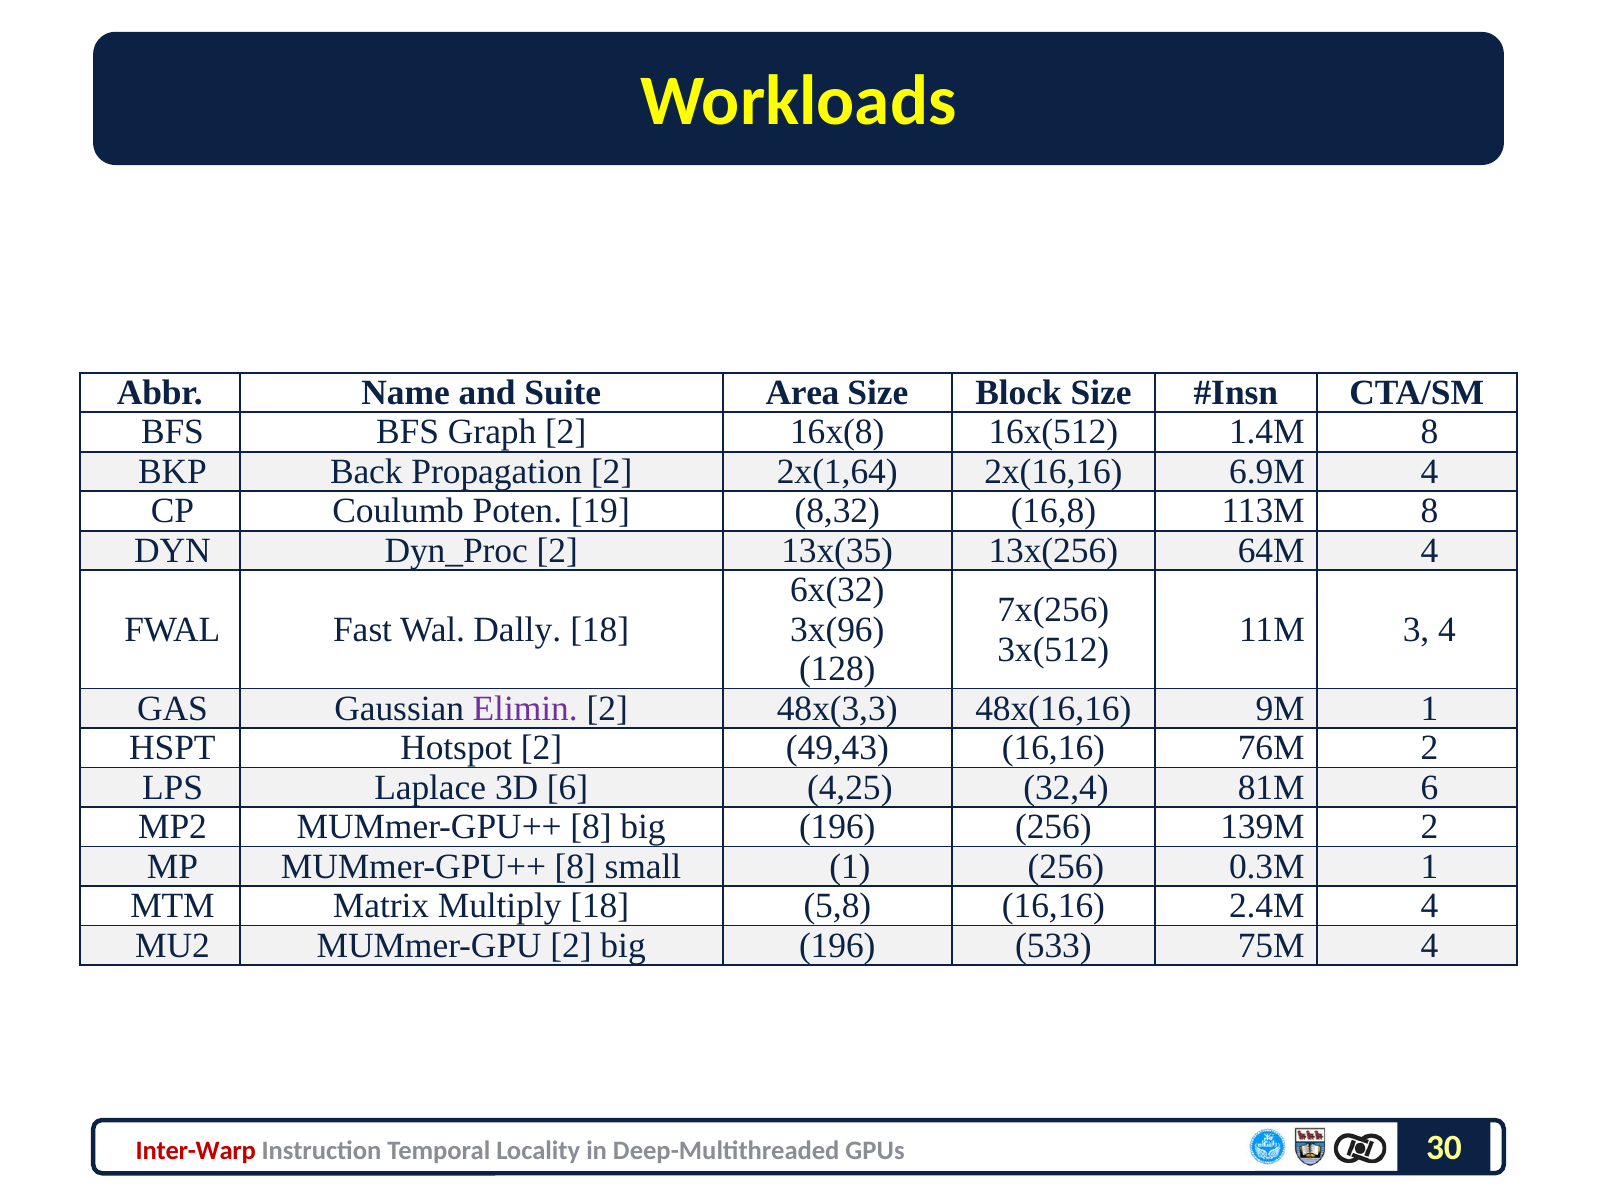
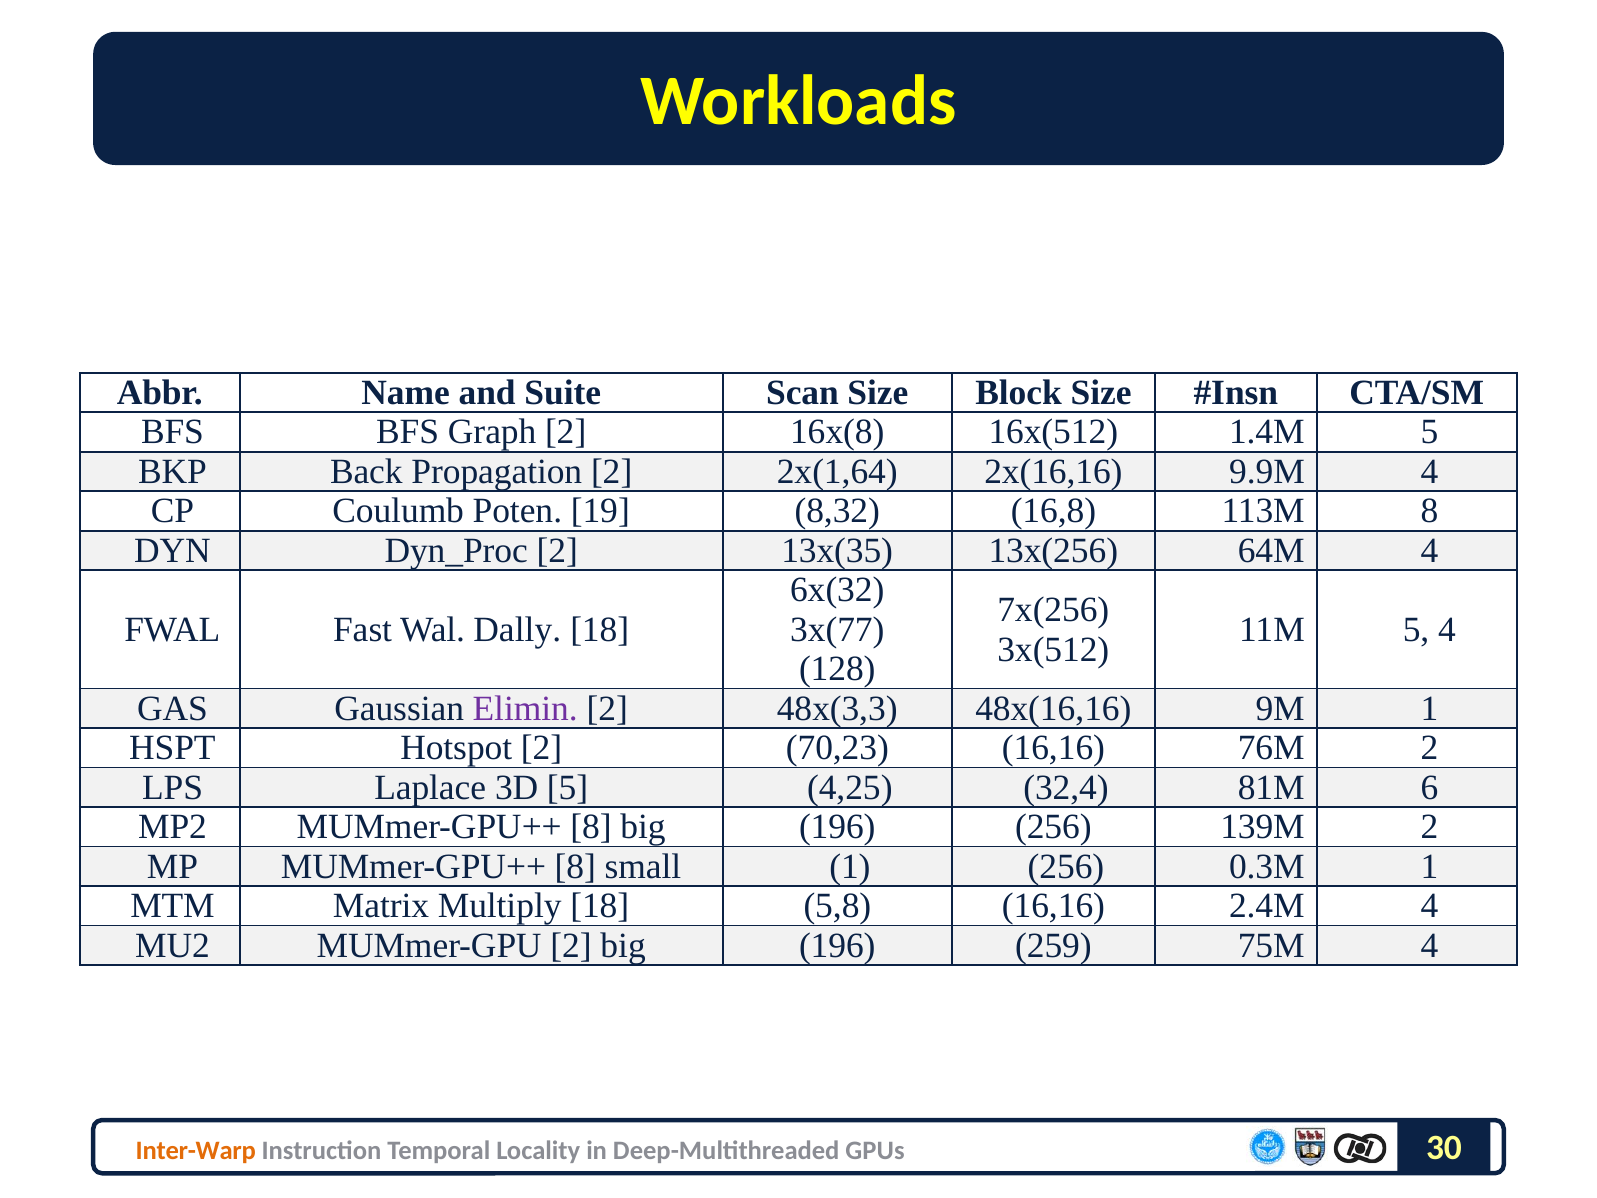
Area: Area -> Scan (802, 393)
1.4M 8: 8 -> 5 (1429, 432)
6.9M: 6.9M -> 9.9M (1267, 472)
3x(96: 3x(96 -> 3x(77 (837, 629)
11M 3: 3 -> 5 (1416, 629)
49,43: 49,43 -> 70,23 (837, 748)
3D 6: 6 -> 5 (567, 787)
533: 533 -> 259 (1053, 945)
Inter-Warp colour: red -> orange (196, 1150)
